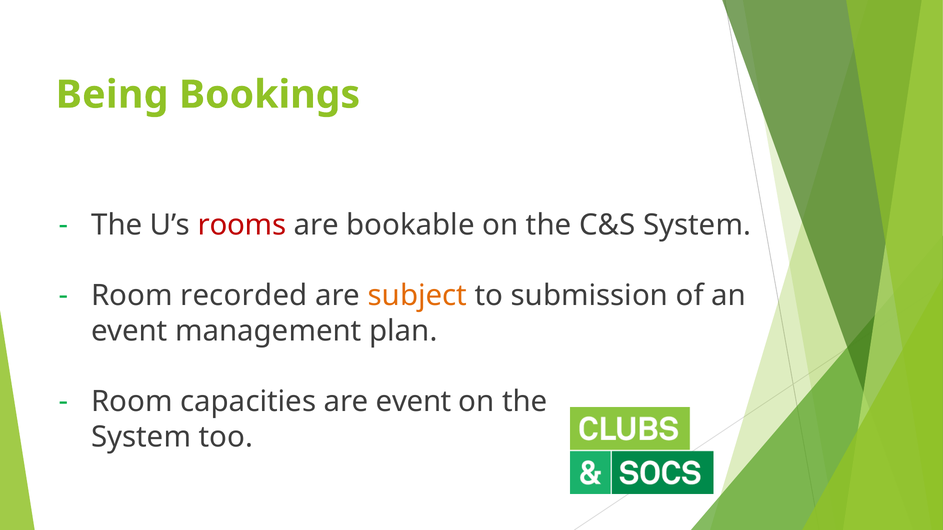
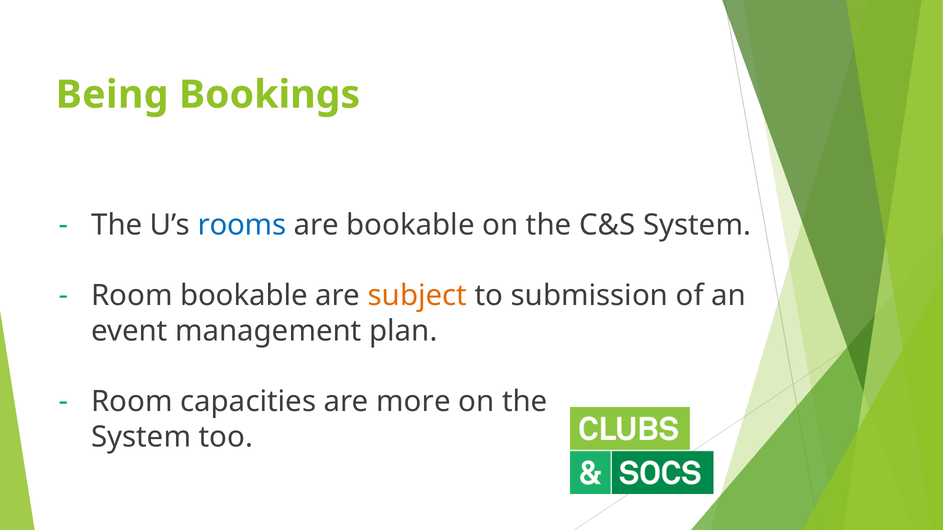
rooms colour: red -> blue (242, 225)
Room recorded: recorded -> bookable (244, 296)
are event: event -> more (413, 402)
